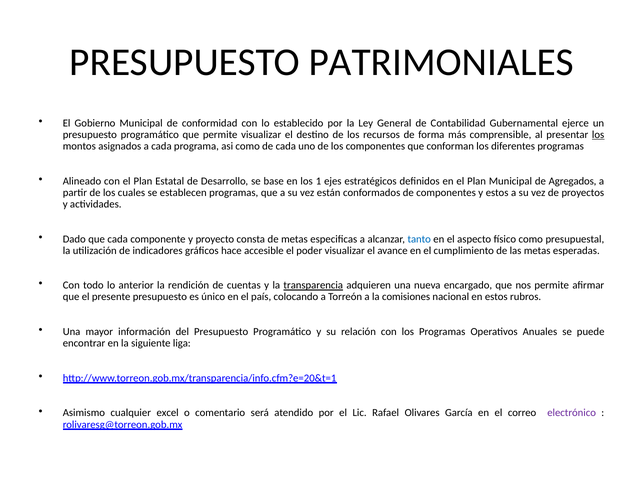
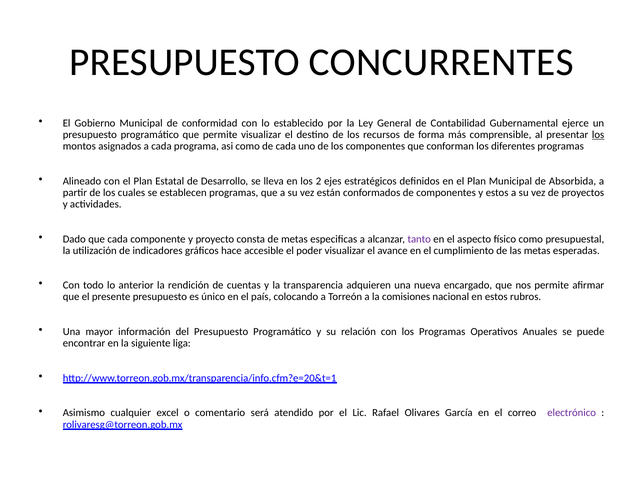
PATRIMONIALES: PATRIMONIALES -> CONCURRENTES (441, 62)
base: base -> lleva (274, 181)
1: 1 -> 2 (319, 181)
Agregados: Agregados -> Absorbida (573, 181)
tanto colour: blue -> purple (419, 239)
transparencia underline: present -> none (313, 285)
